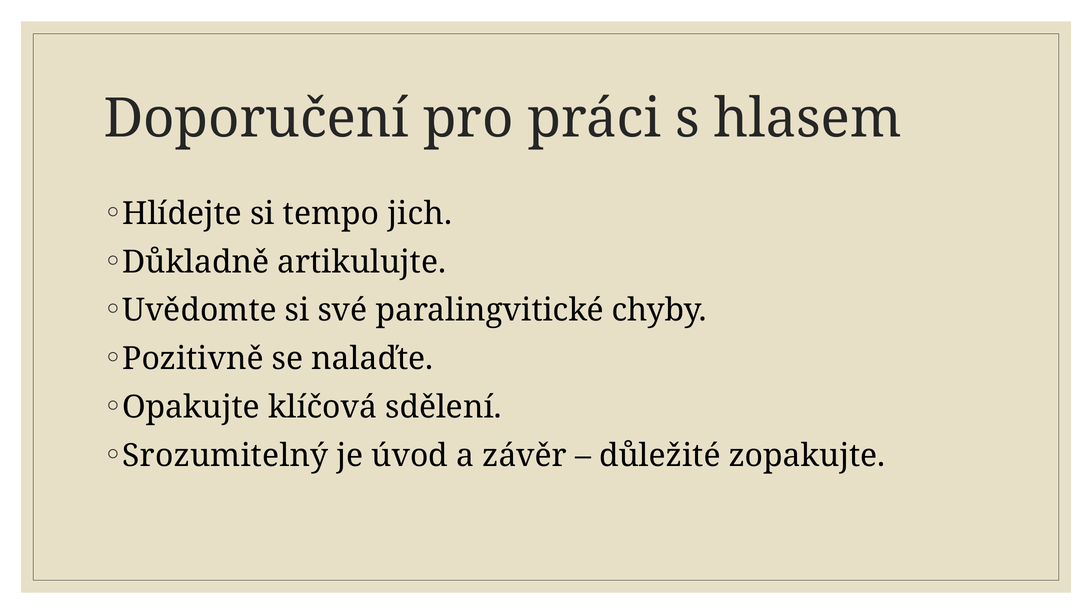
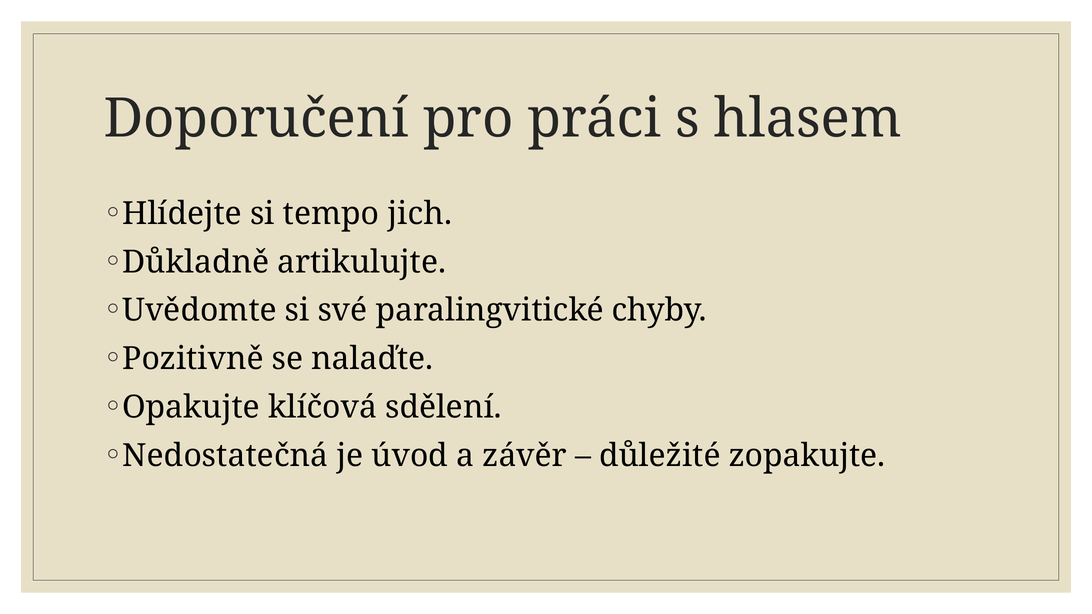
Srozumitelný: Srozumitelný -> Nedostatečná (225, 456)
